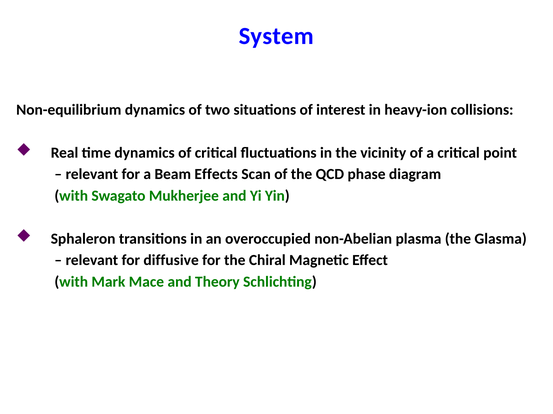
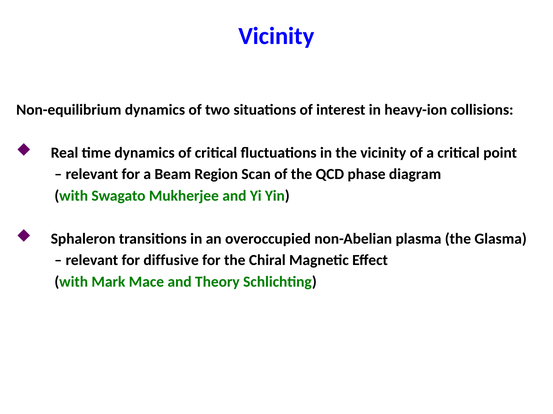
System: System -> Vicinity (276, 36)
Effects: Effects -> Region (216, 174)
